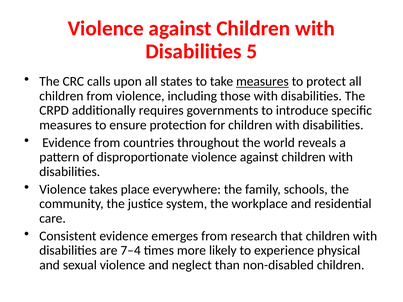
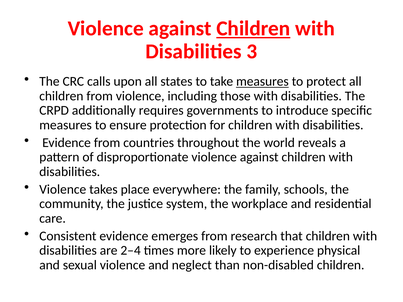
Children underline: none -> present (253, 29)
5: 5 -> 3 (252, 52)
7–4: 7–4 -> 2–4 (131, 251)
